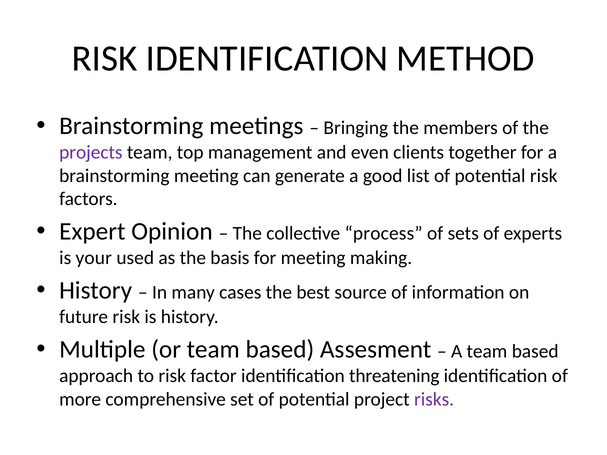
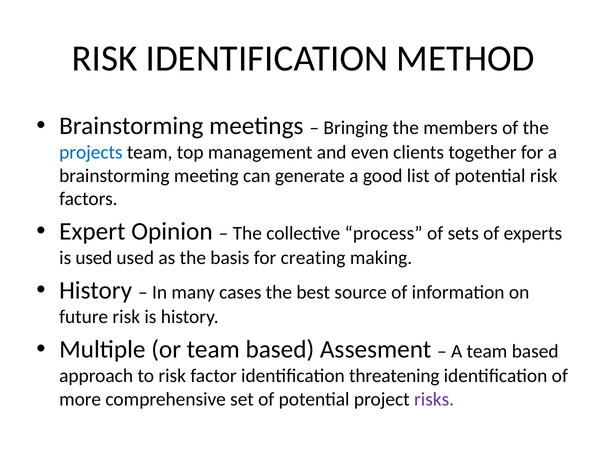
projects colour: purple -> blue (91, 153)
is your: your -> used (94, 258)
for meeting: meeting -> creating (313, 258)
